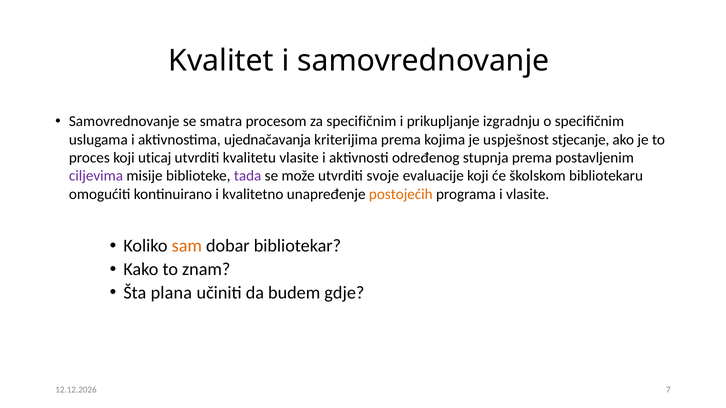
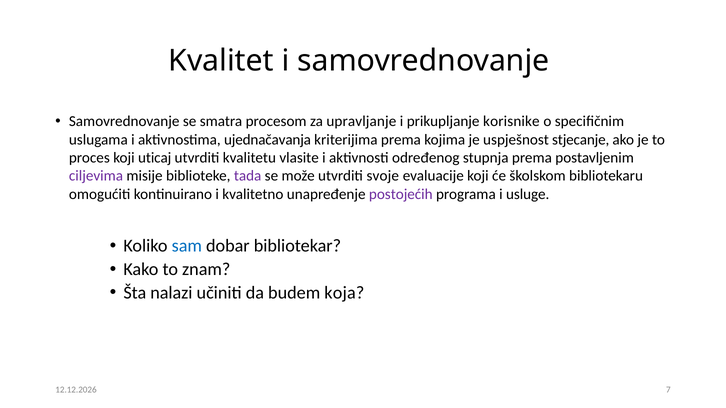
za specifičnim: specifičnim -> upravljanje (361, 122)
izgradnju: izgradnju -> korisnike (511, 122)
postojećih colour: orange -> purple (401, 194)
i vlasite: vlasite -> usluge (528, 194)
sam colour: orange -> blue (187, 246)
plana: plana -> nalazi (171, 293)
gdje: gdje -> koja (344, 293)
